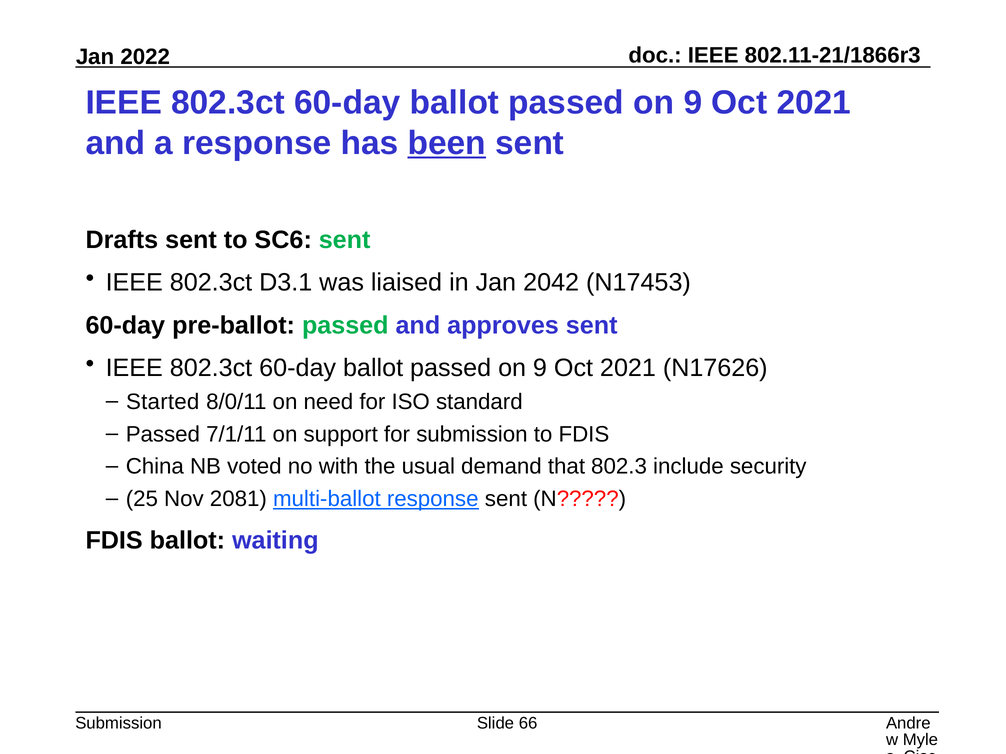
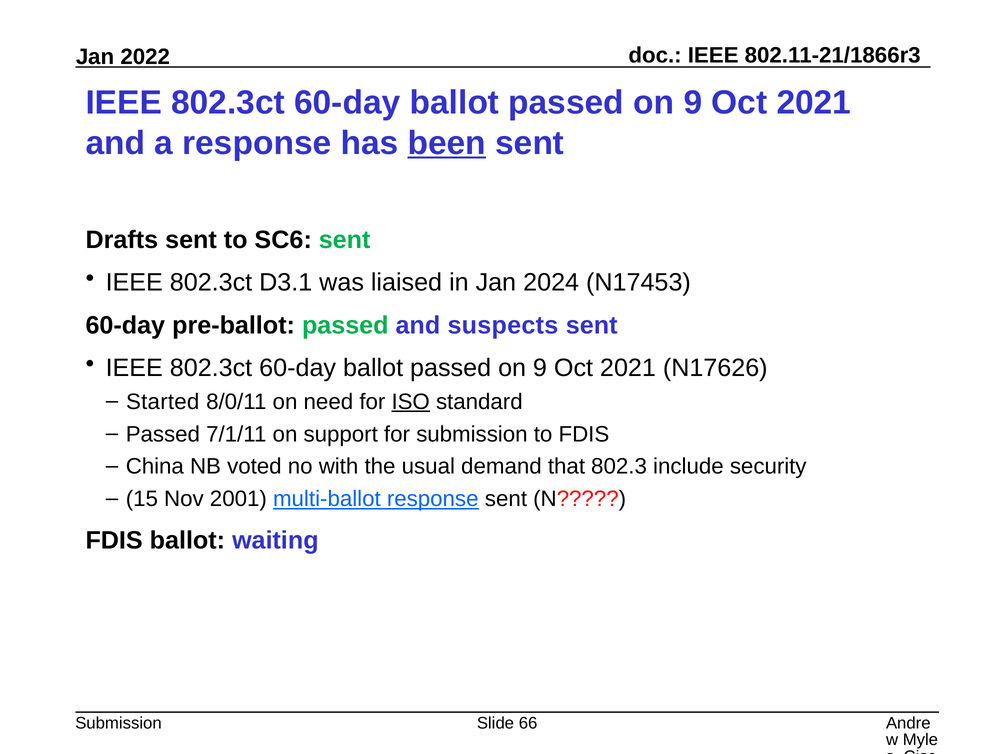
2042: 2042 -> 2024 (551, 283)
approves: approves -> suspects (503, 325)
ISO underline: none -> present (411, 402)
25: 25 -> 15 (142, 499)
2081: 2081 -> 2001 (238, 499)
